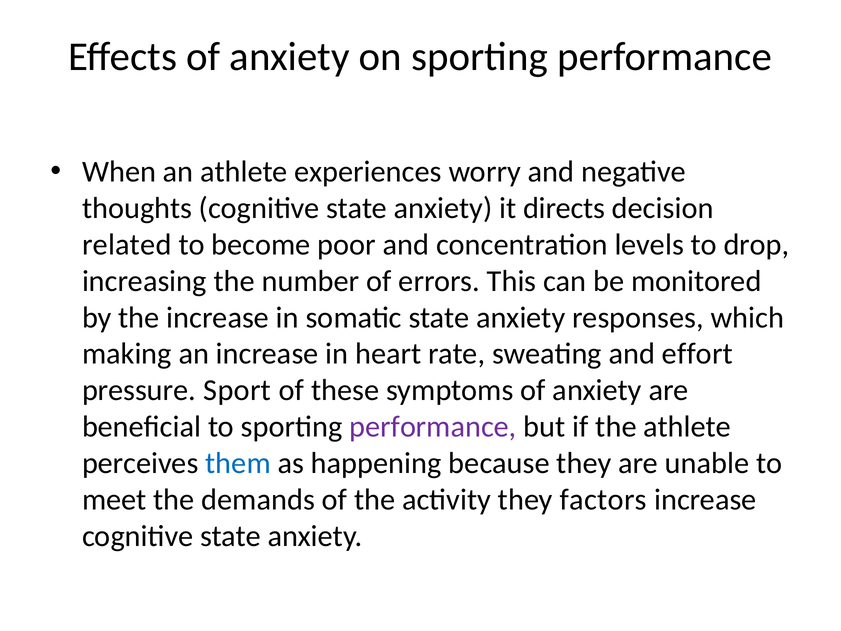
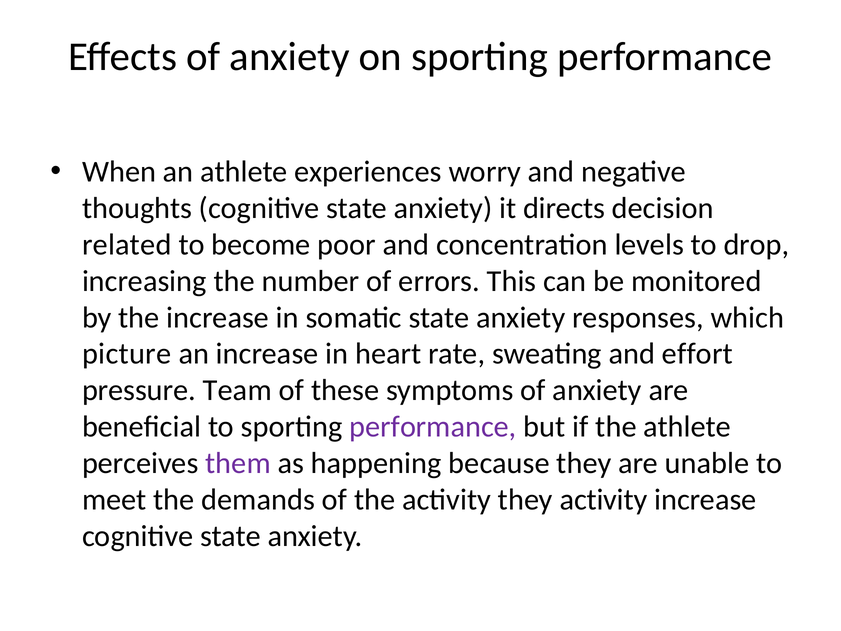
making: making -> picture (127, 354)
Sport: Sport -> Team (237, 390)
them colour: blue -> purple (238, 463)
they factors: factors -> activity (604, 500)
